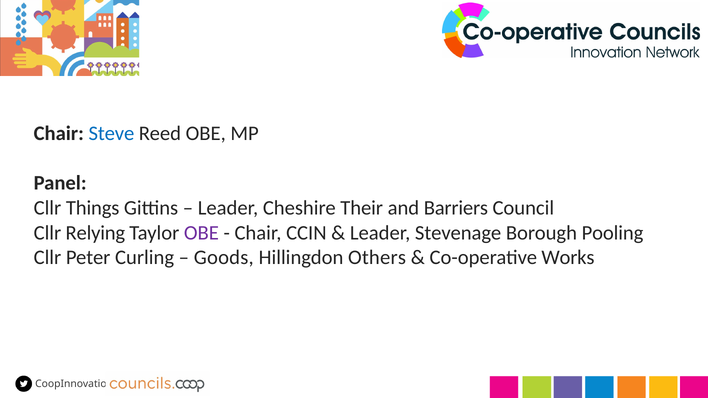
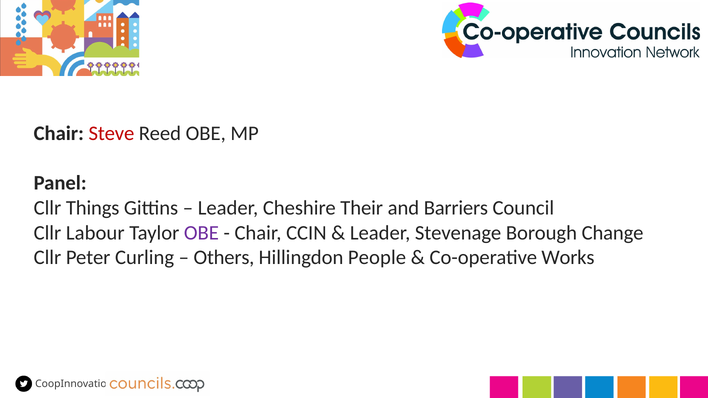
Steve colour: blue -> red (111, 134)
Relying: Relying -> Labour (95, 233)
Pooling: Pooling -> Change (613, 233)
Goods: Goods -> Others (224, 258)
Others: Others -> People (377, 258)
